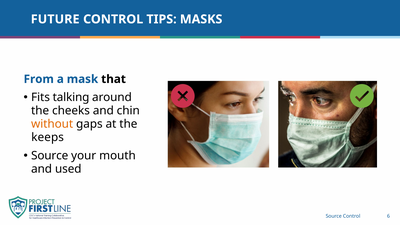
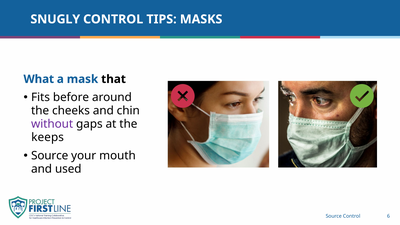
FUTURE: FUTURE -> SNUGLY (55, 19)
From: From -> What (39, 79)
talking: talking -> before (71, 97)
without colour: orange -> purple (52, 124)
